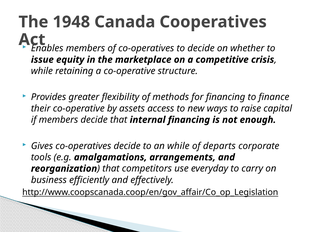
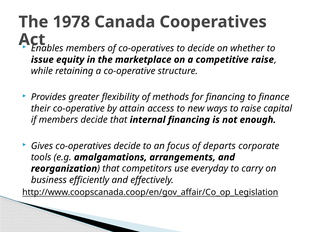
1948: 1948 -> 1978 (71, 22)
competitive crisis: crisis -> raise (263, 60)
assets: assets -> attain (132, 109)
an while: while -> focus (178, 146)
